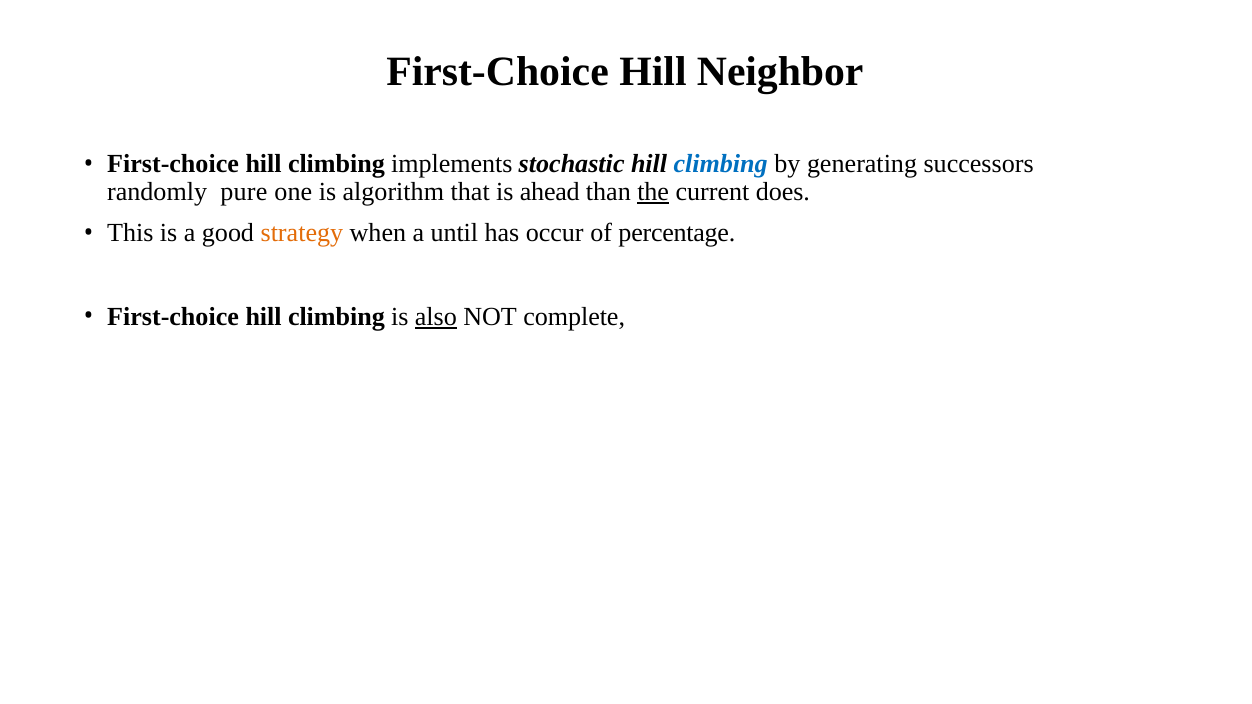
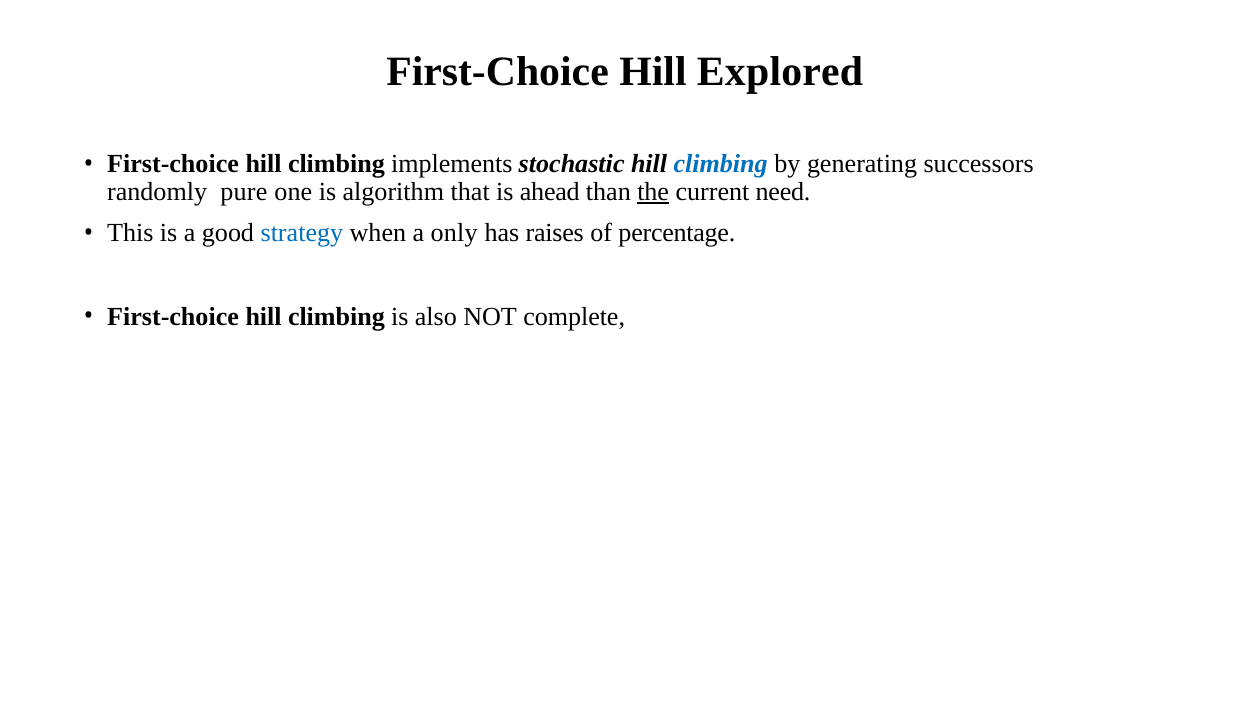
Neighbor: Neighbor -> Explored (780, 71)
does: does -> need (783, 192)
strategy colour: orange -> blue (302, 233)
until: until -> only (454, 233)
occur: occur -> raises (555, 233)
also underline: present -> none (436, 317)
